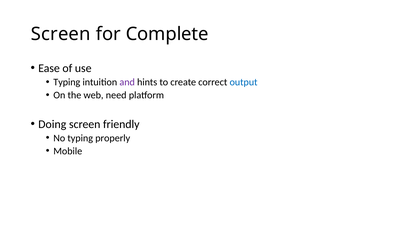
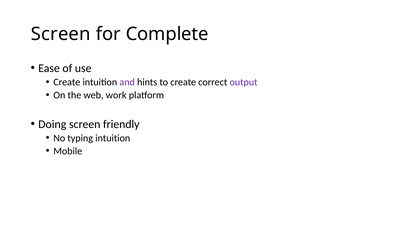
Typing: Typing -> Create (67, 82)
output colour: blue -> purple (244, 82)
need: need -> work (116, 95)
typing properly: properly -> intuition (113, 138)
